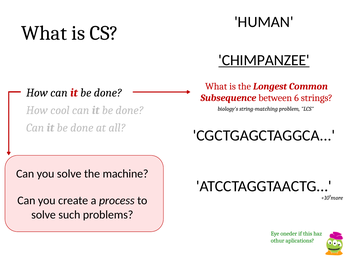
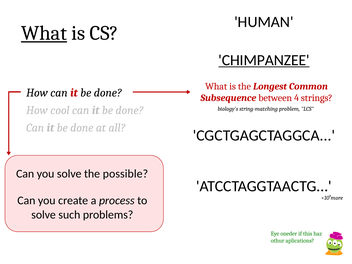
What underline: none -> present (44, 33)
6: 6 -> 4 (297, 98)
machine: machine -> possible (125, 174)
